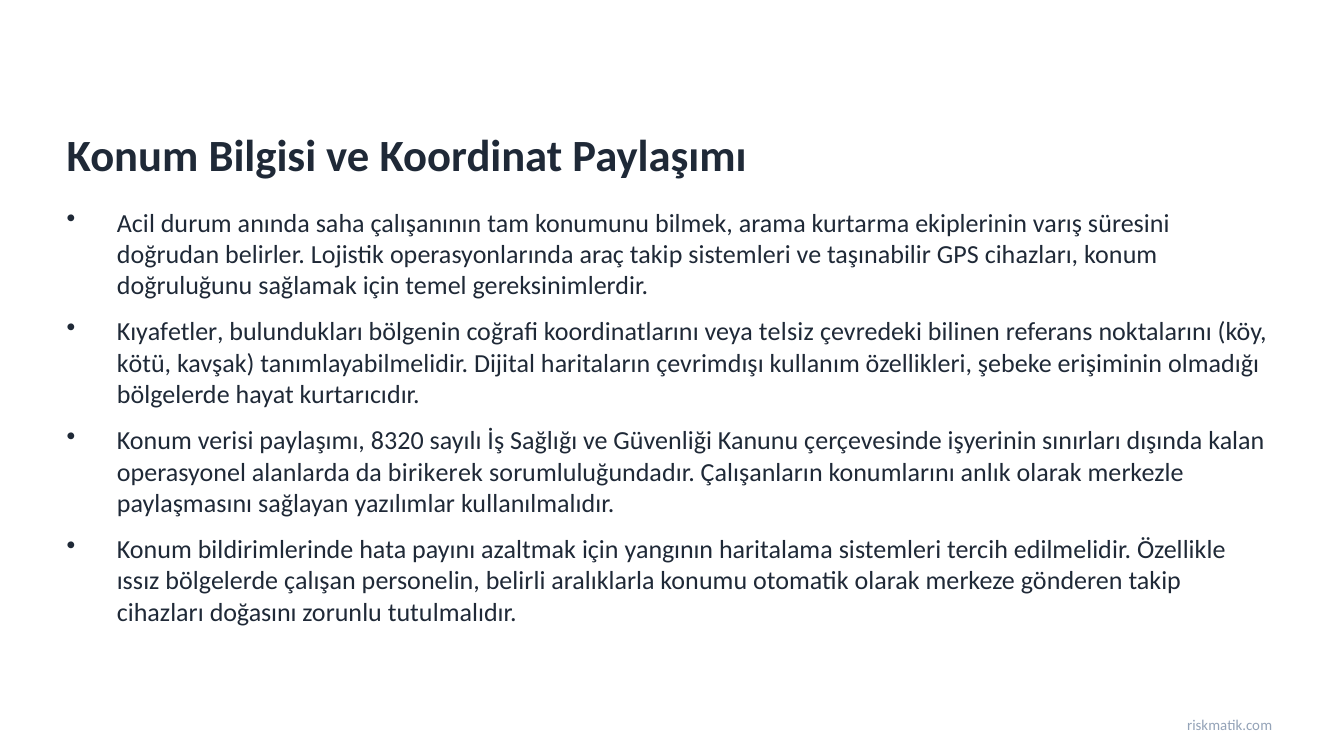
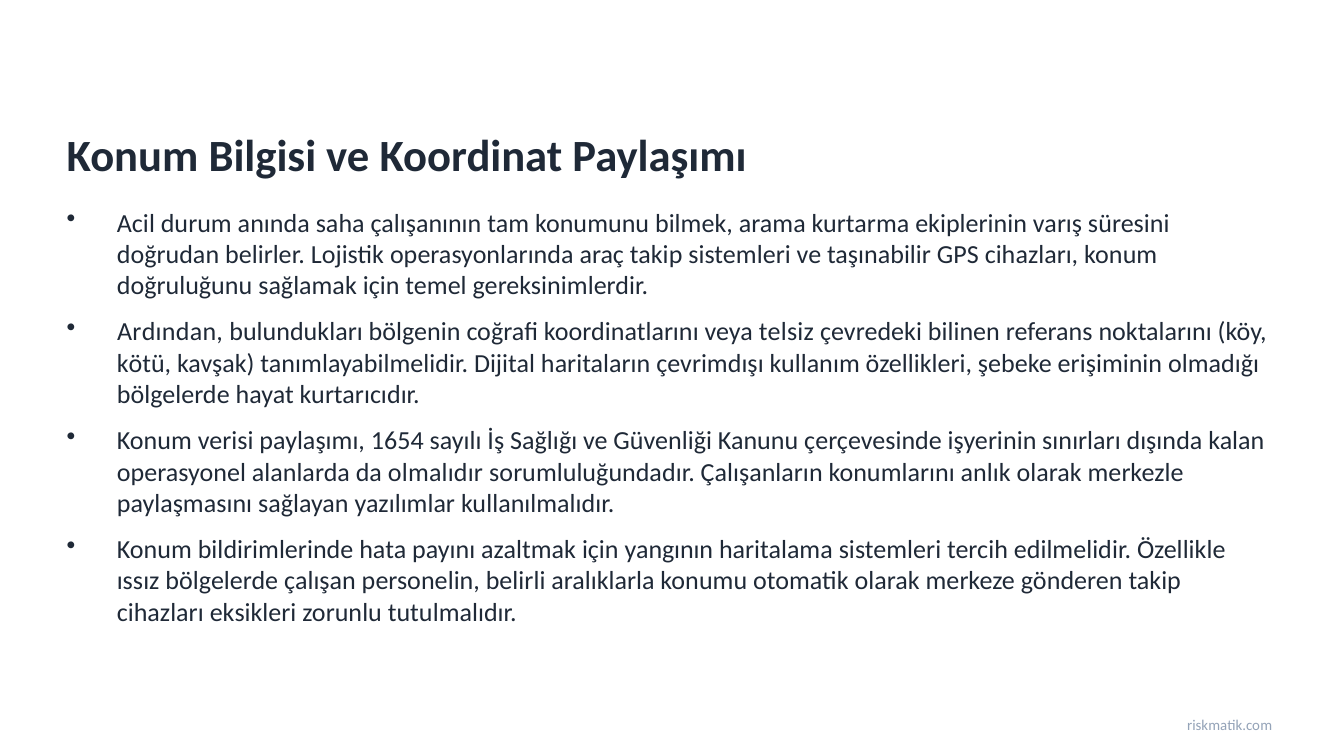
Kıyafetler: Kıyafetler -> Ardından (170, 332)
8320: 8320 -> 1654 (397, 441)
birikerek: birikerek -> olmalıdır (436, 473)
doğasını: doğasını -> eksikleri (253, 613)
